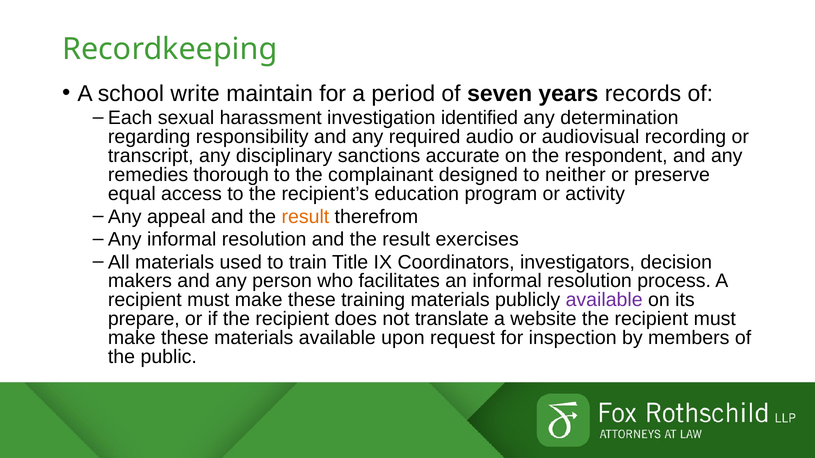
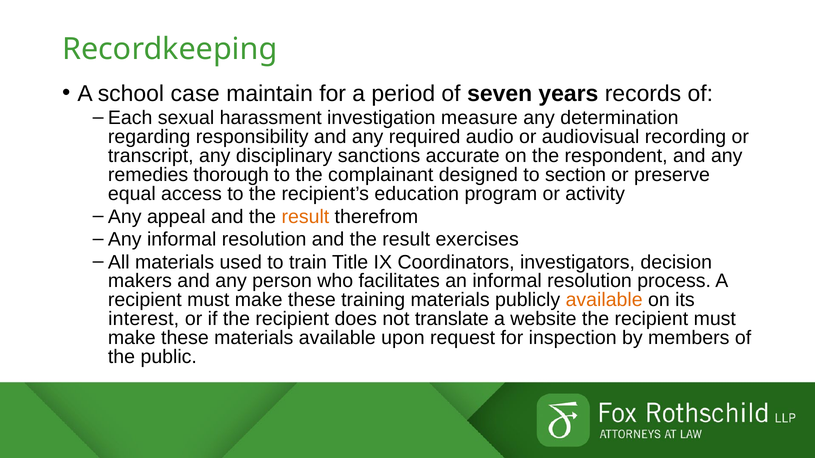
write: write -> case (195, 94)
identified: identified -> measure (479, 118)
neither: neither -> section (576, 175)
available colour: purple -> orange (604, 300)
prepare: prepare -> interest (144, 319)
